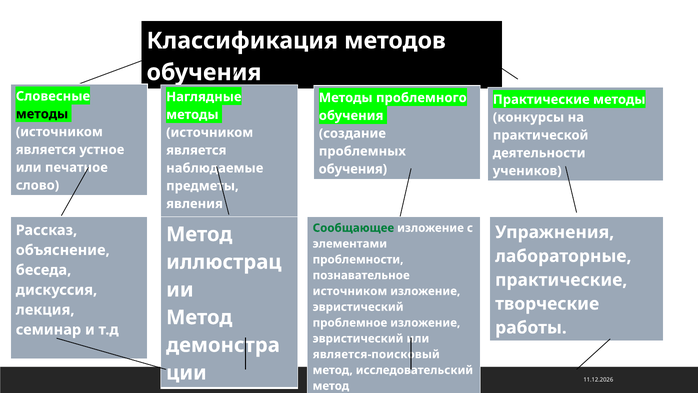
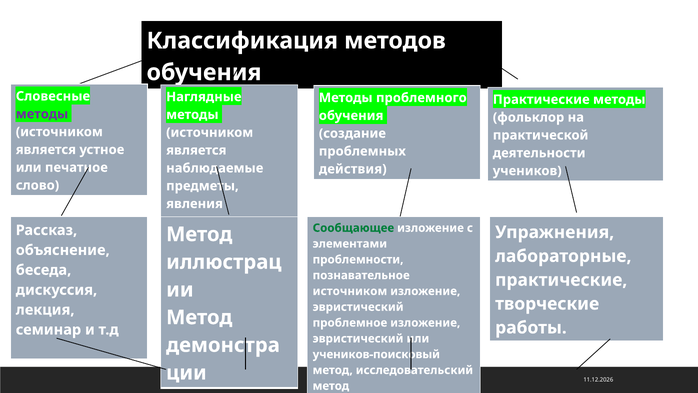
методы colour: black -> purple (42, 114)
конкурсы: конкурсы -> фольклор (529, 117)
обучения: обучения -> действия (353, 169)
является-поисковый: является-поисковый -> учеников-поисковый (376, 354)
